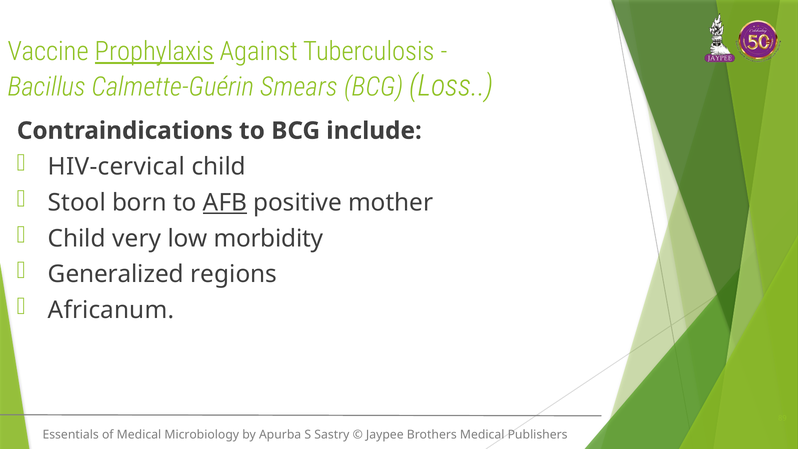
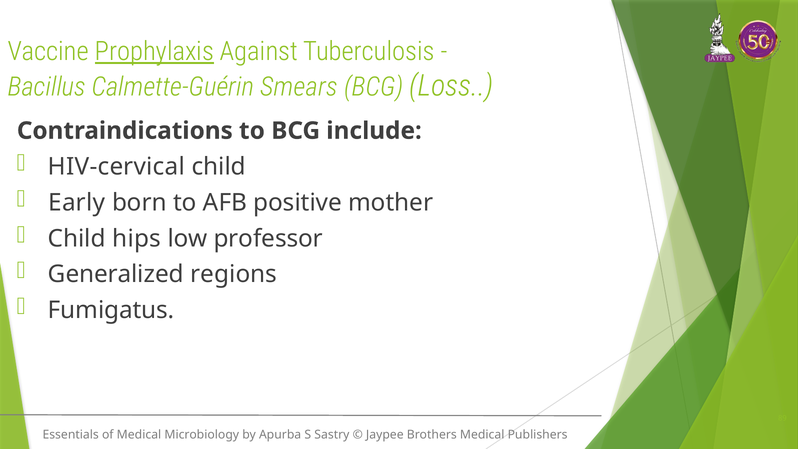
Stool: Stool -> Early (77, 203)
AFB underline: present -> none (225, 203)
very: very -> hips (137, 238)
morbidity: morbidity -> professor (268, 238)
Africanum: Africanum -> Fumigatus (111, 310)
